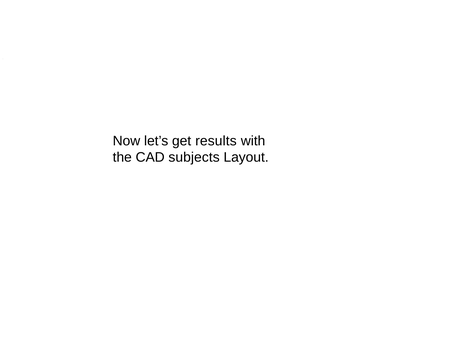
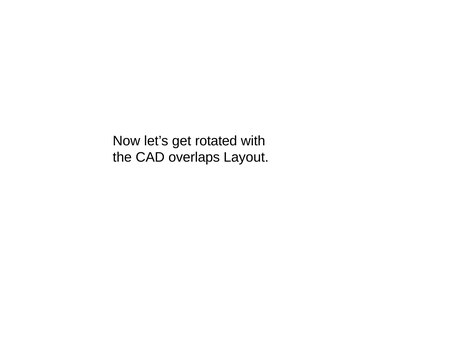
results: results -> rotated (216, 141)
subjects: subjects -> overlaps (194, 157)
